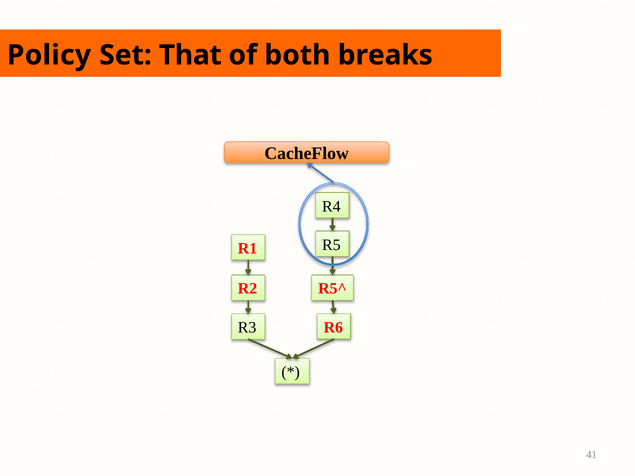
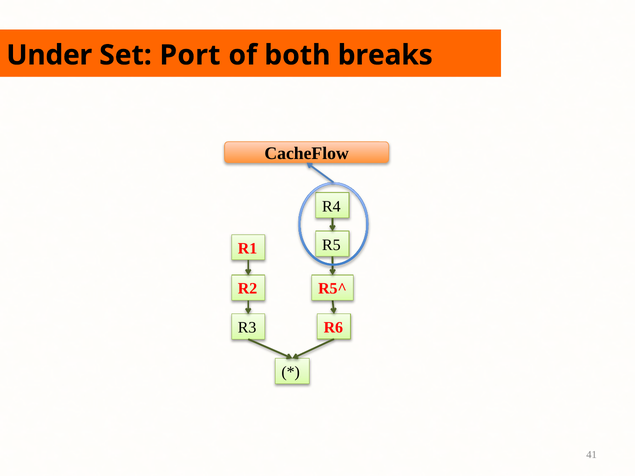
Policy: Policy -> Under (49, 55)
That: That -> Port (190, 55)
